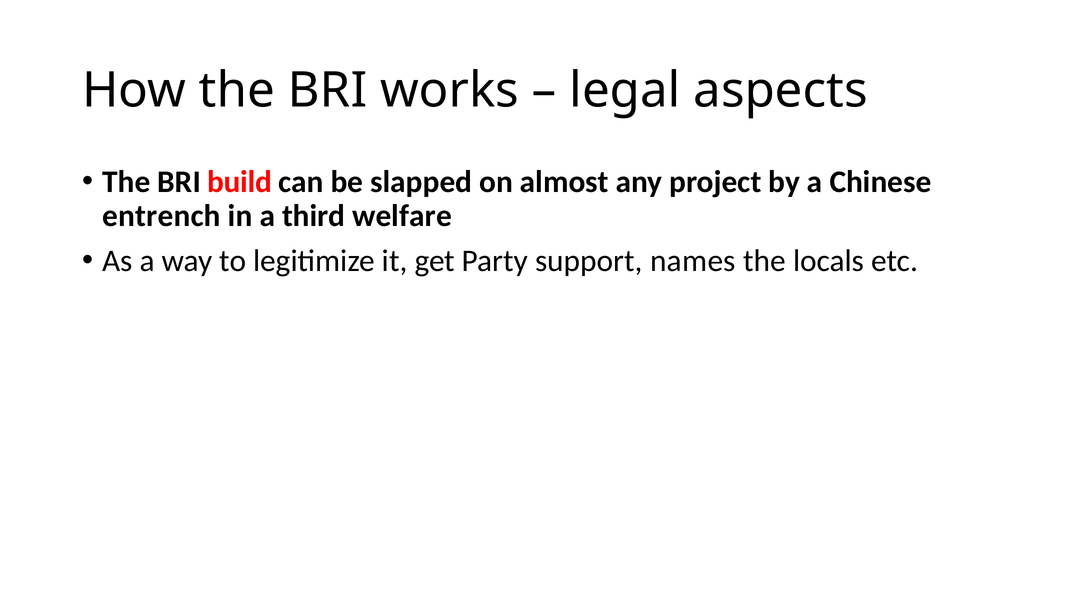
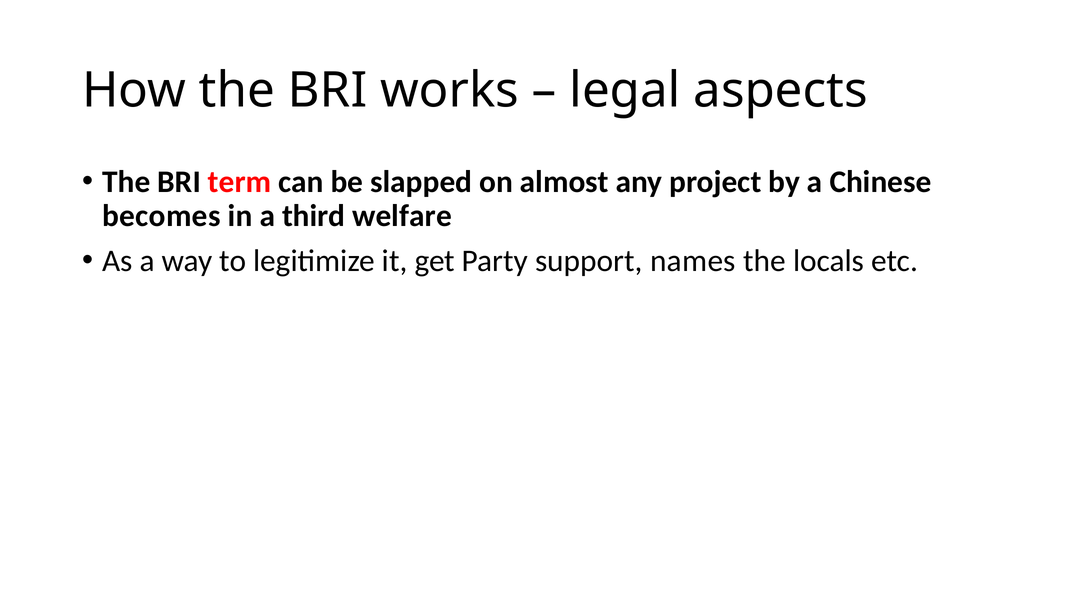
build: build -> term (240, 182)
entrench: entrench -> becomes (161, 216)
